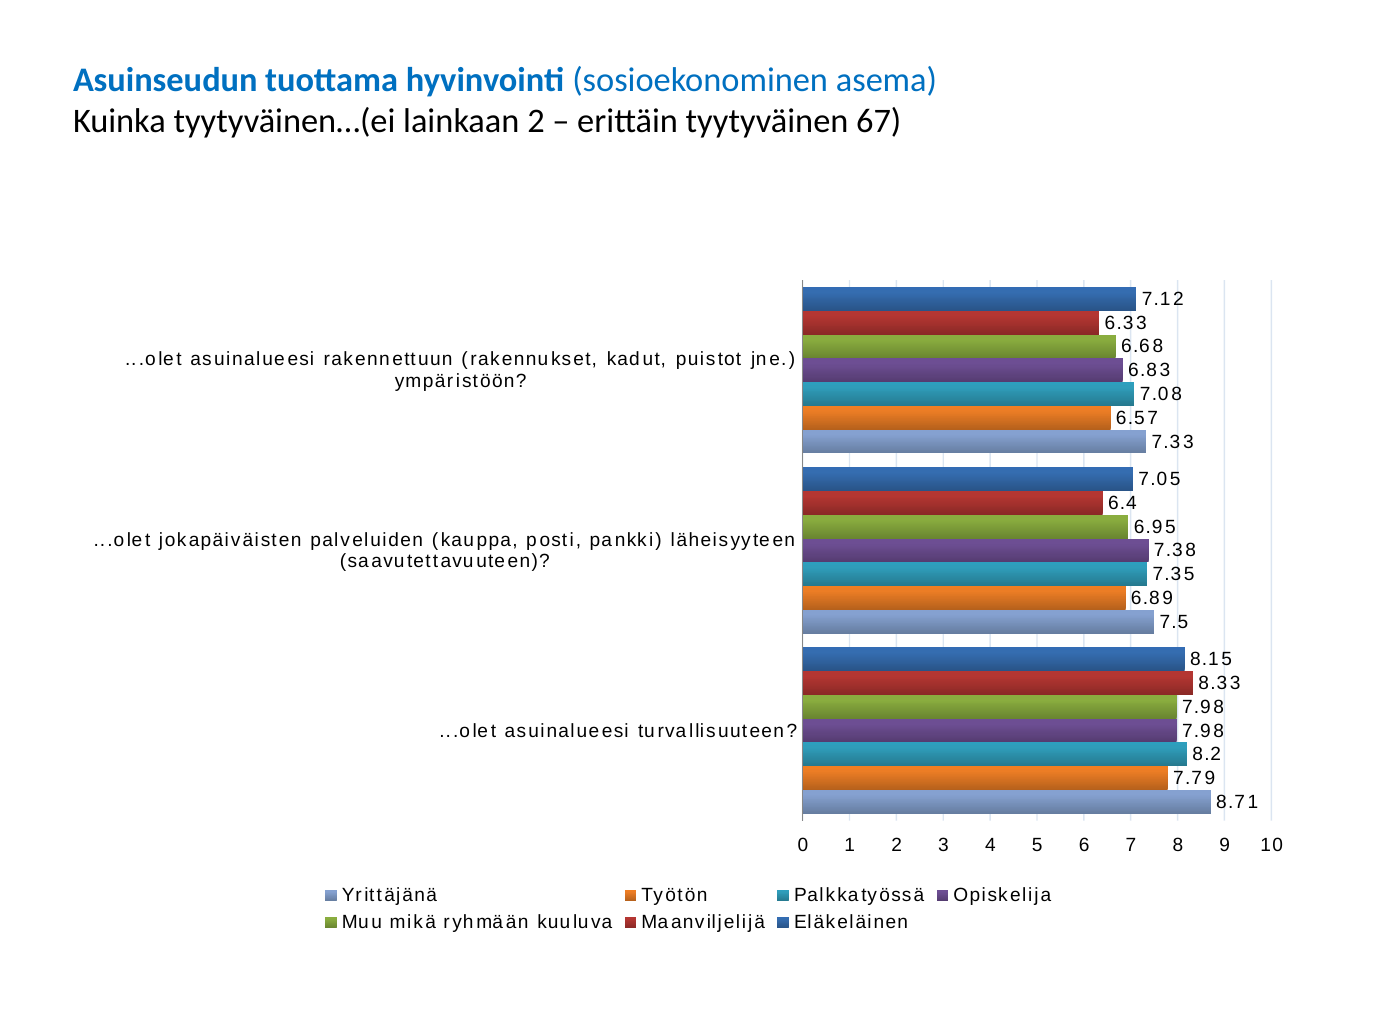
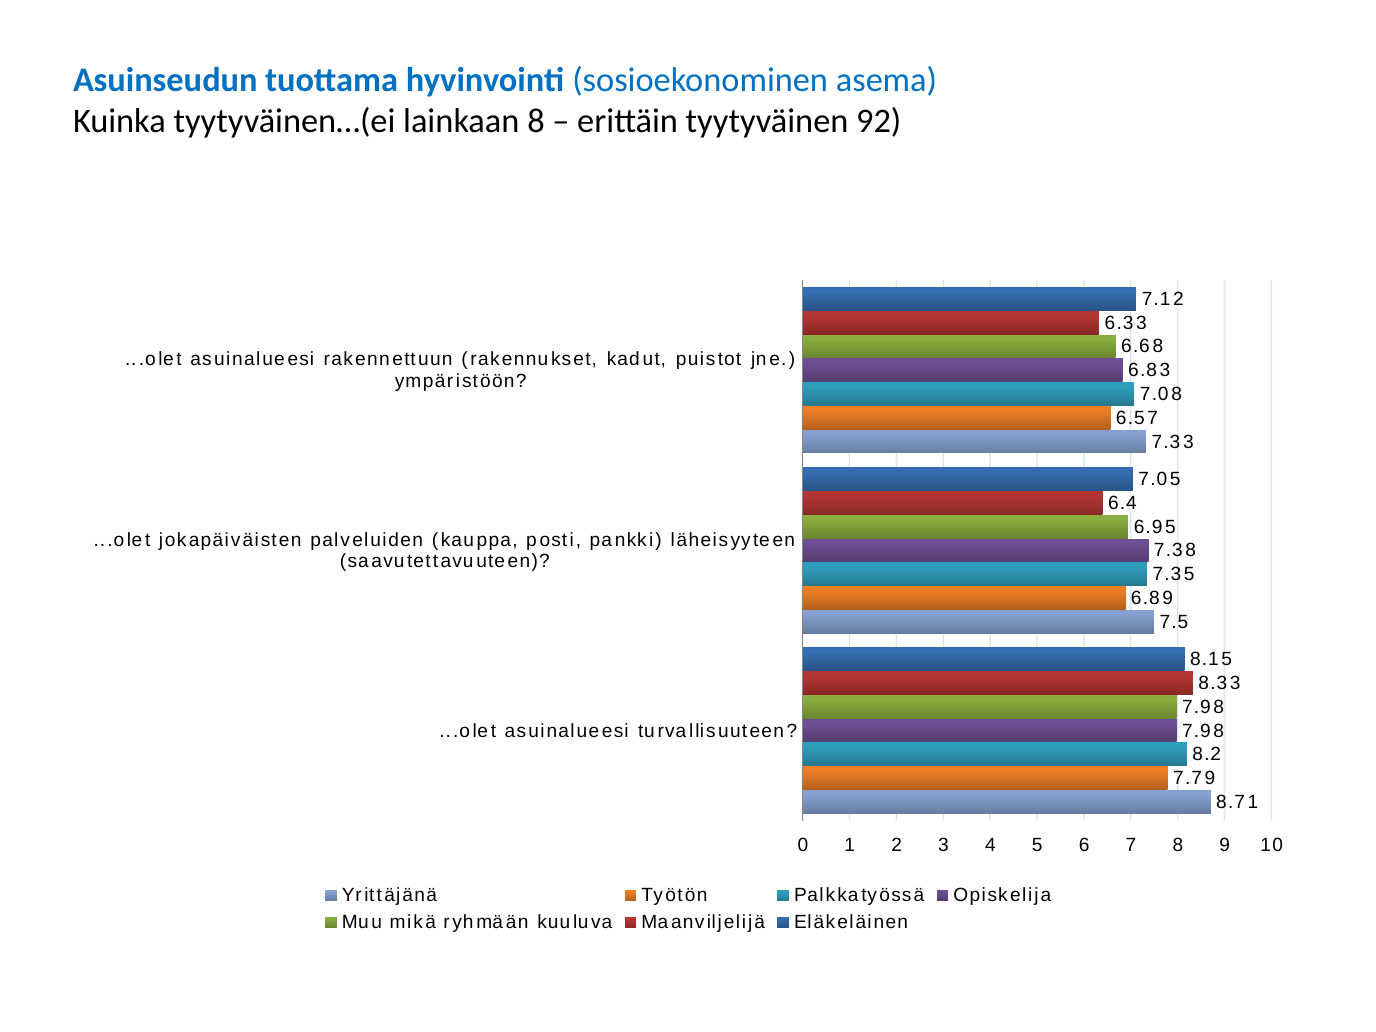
lainkaan 2: 2 -> 8 (536, 121)
67: 67 -> 92 (879, 121)
